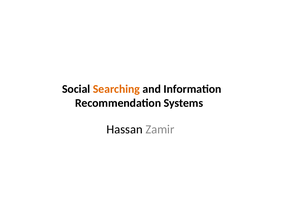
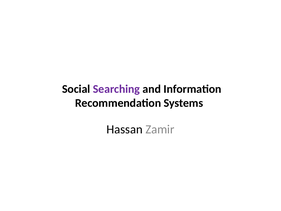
Searching colour: orange -> purple (116, 89)
